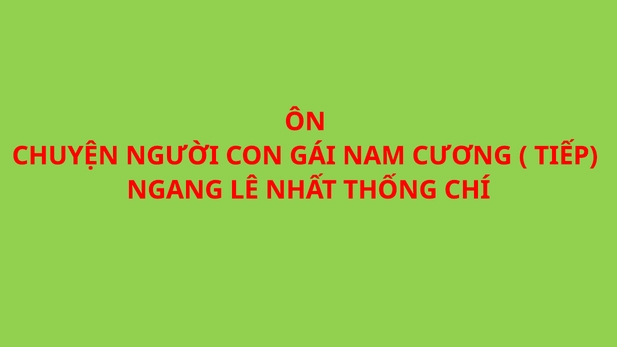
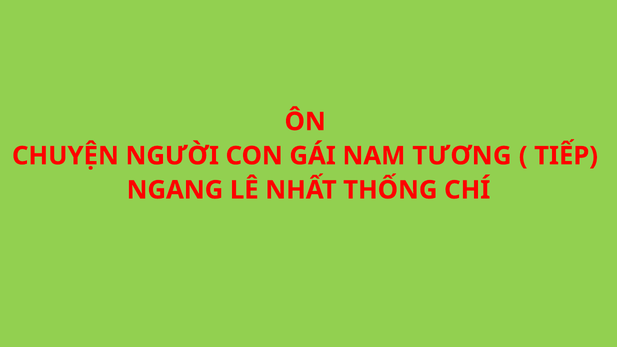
CƯƠNG: CƯƠNG -> TƯƠNG (462, 156)
